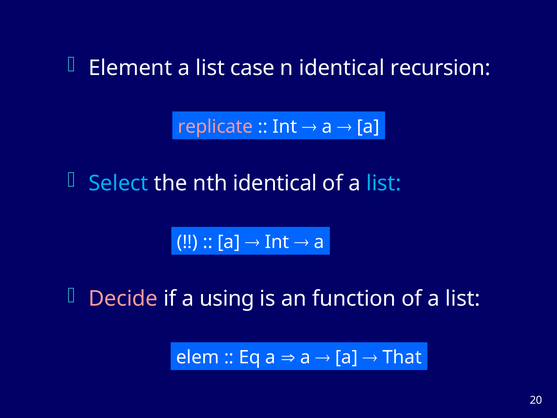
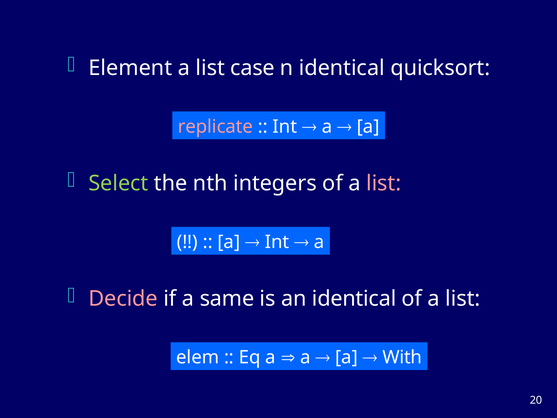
recursion: recursion -> quicksort (440, 68)
Select colour: light blue -> light green (118, 183)
nth identical: identical -> integers (275, 183)
list colour: light blue -> pink (384, 183)
using: using -> same (227, 299)
an function: function -> identical (354, 299)
That: That -> With (402, 357)
